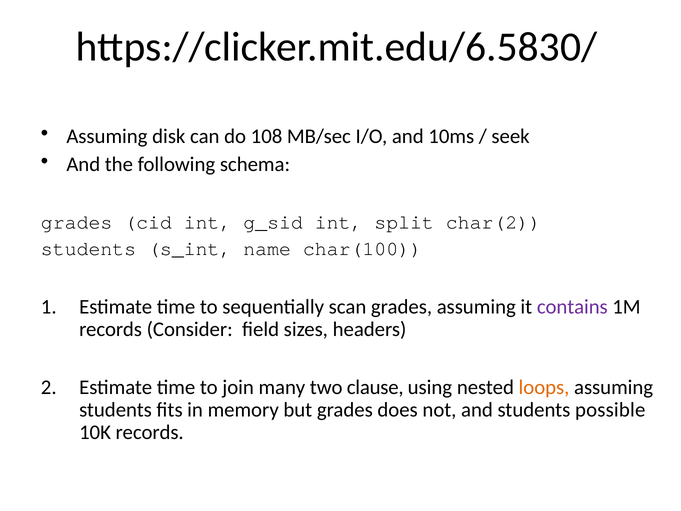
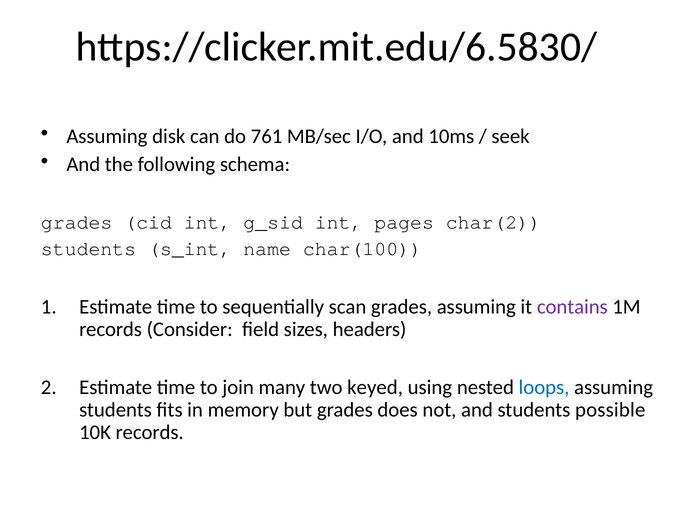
108: 108 -> 761 (267, 137)
split: split -> pages (404, 222)
clause: clause -> keyed (375, 387)
loops colour: orange -> blue (544, 387)
